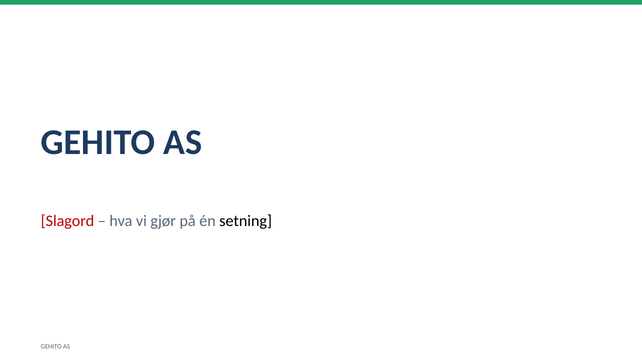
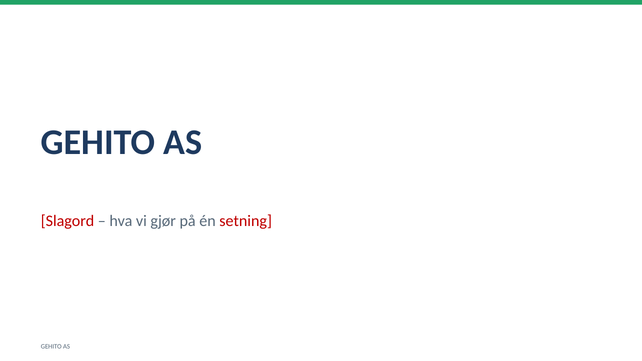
setning colour: black -> red (246, 221)
